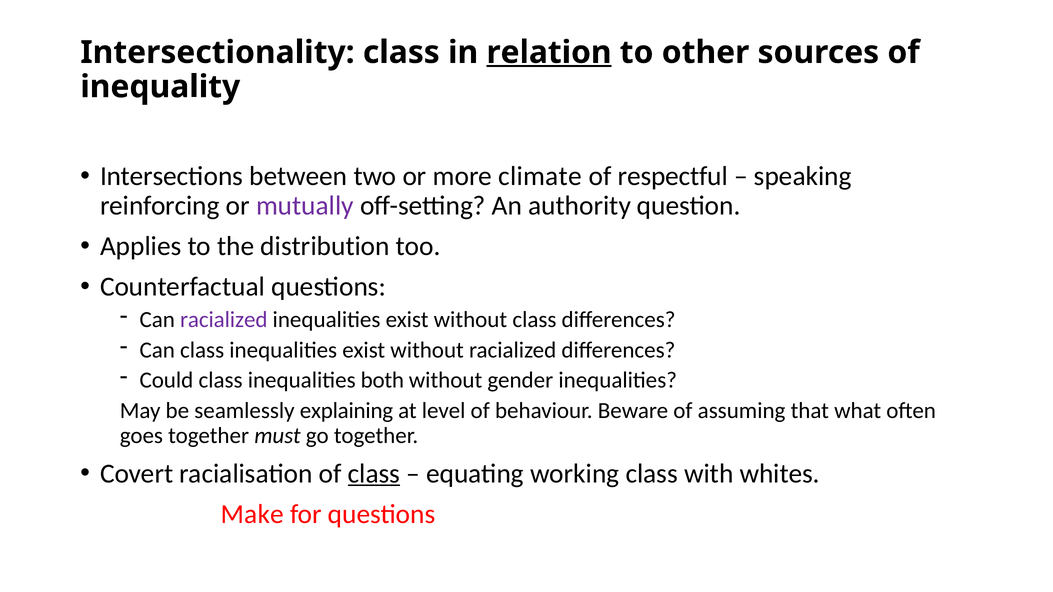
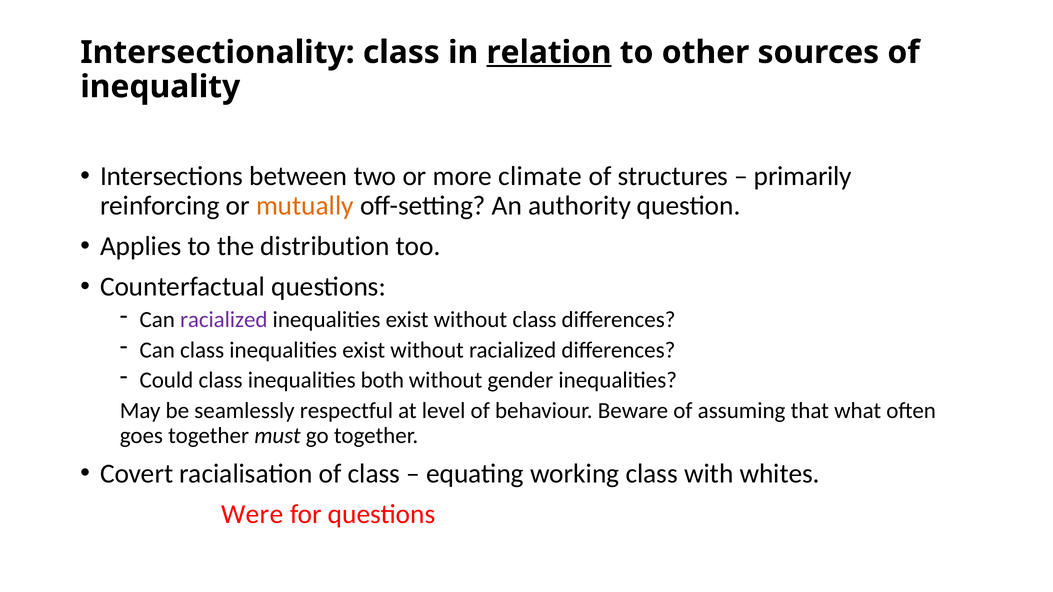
respectful: respectful -> structures (673, 176)
speaking: speaking -> primarily (803, 176)
mutually colour: purple -> orange (305, 206)
explaining: explaining -> respectful (346, 411)
class underline: present -> none (374, 474)
Make: Make -> Were (252, 514)
